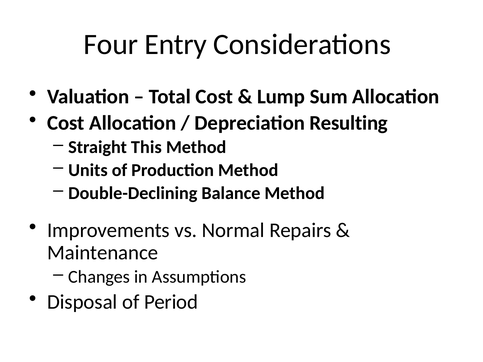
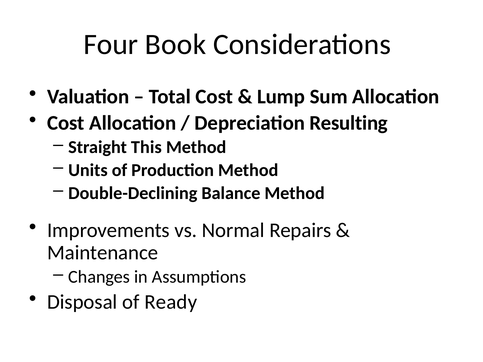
Entry: Entry -> Book (175, 44)
Period: Period -> Ready (171, 302)
